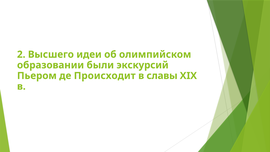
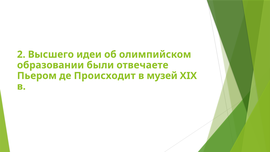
экскурсий: экскурсий -> отвечаете (142, 65)
славы: славы -> музей (162, 76)
